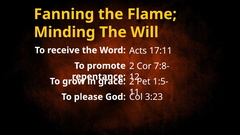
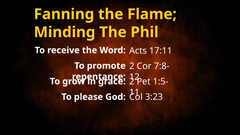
Will: Will -> Phil (145, 32)
